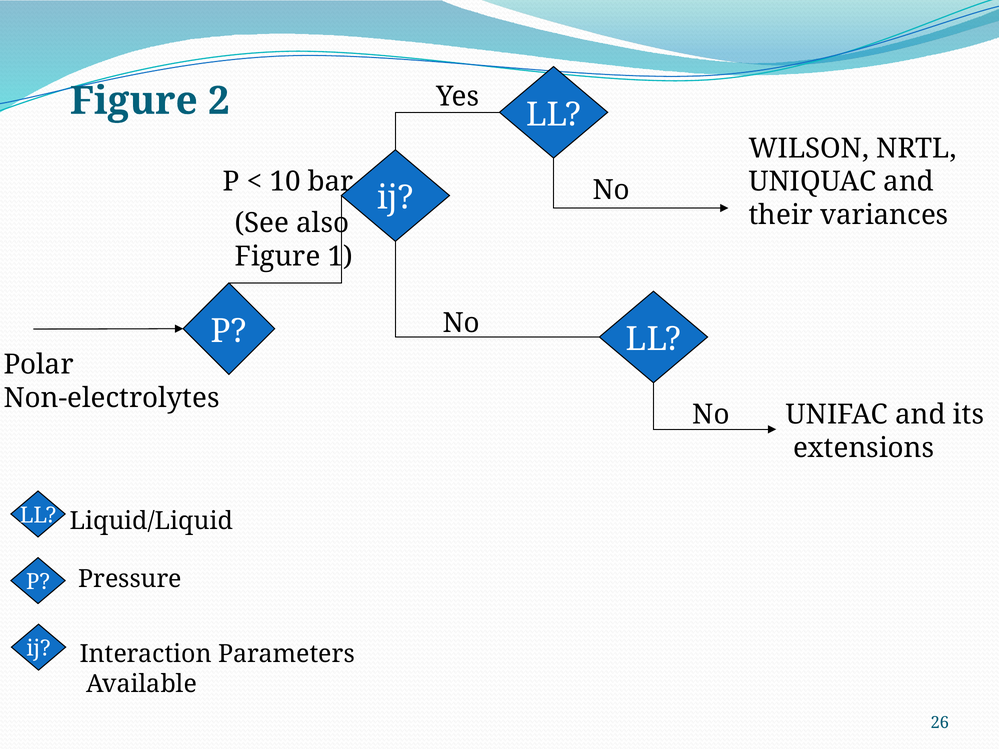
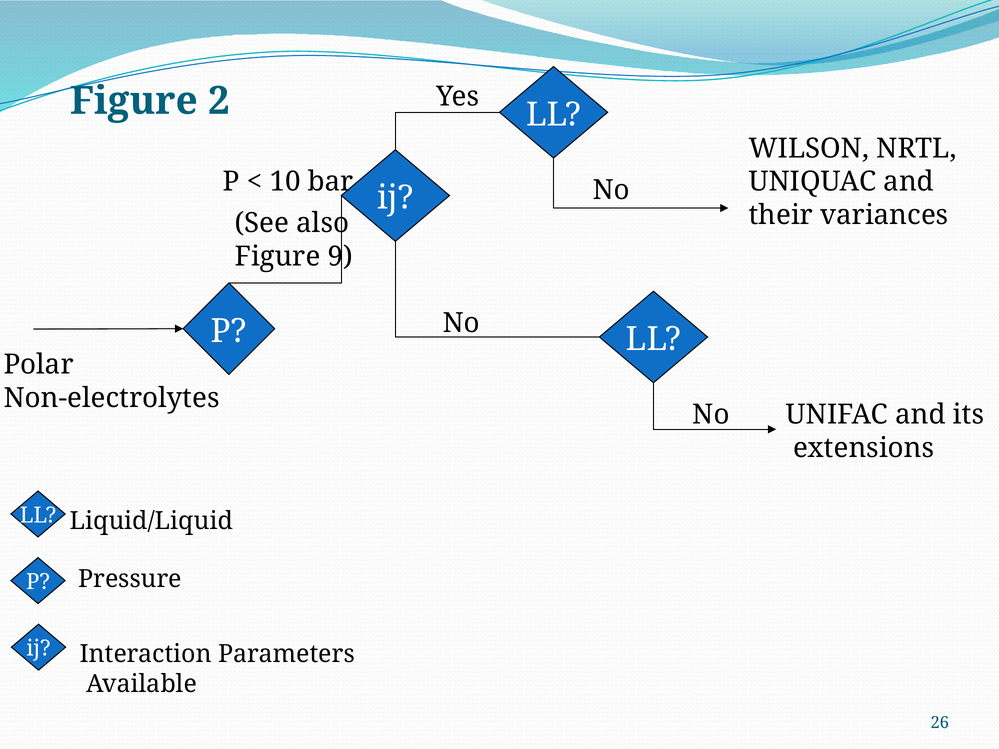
1: 1 -> 9 (340, 257)
